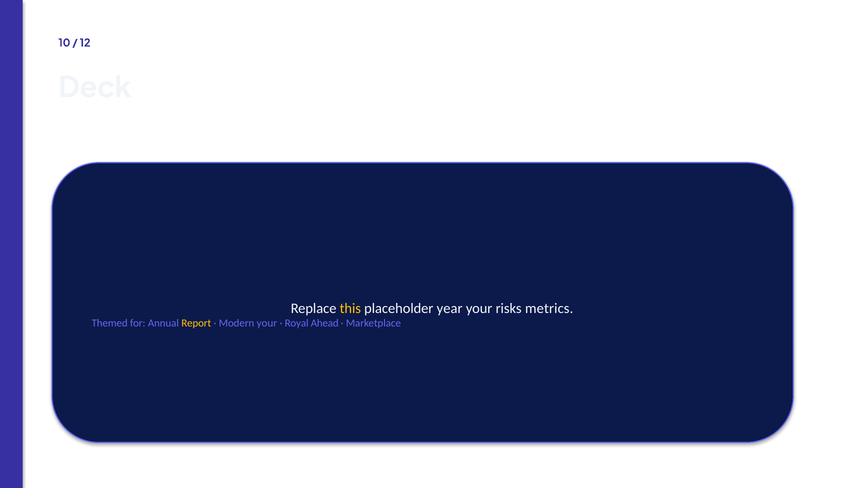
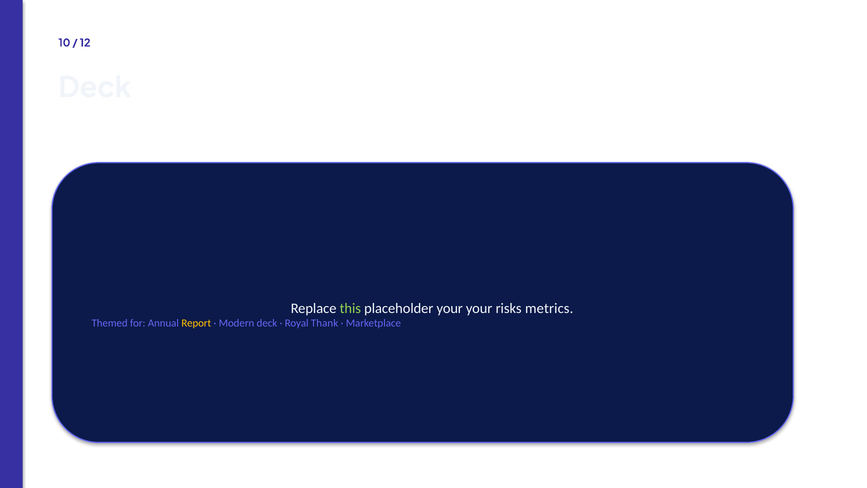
this colour: yellow -> light green (350, 308)
placeholder year: year -> your (450, 308)
Modern your: your -> deck (267, 323)
Ahead: Ahead -> Thank (325, 323)
